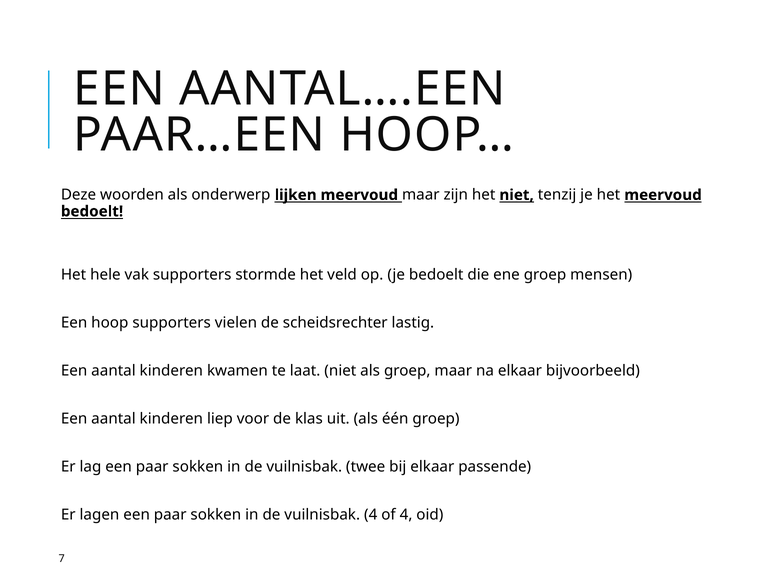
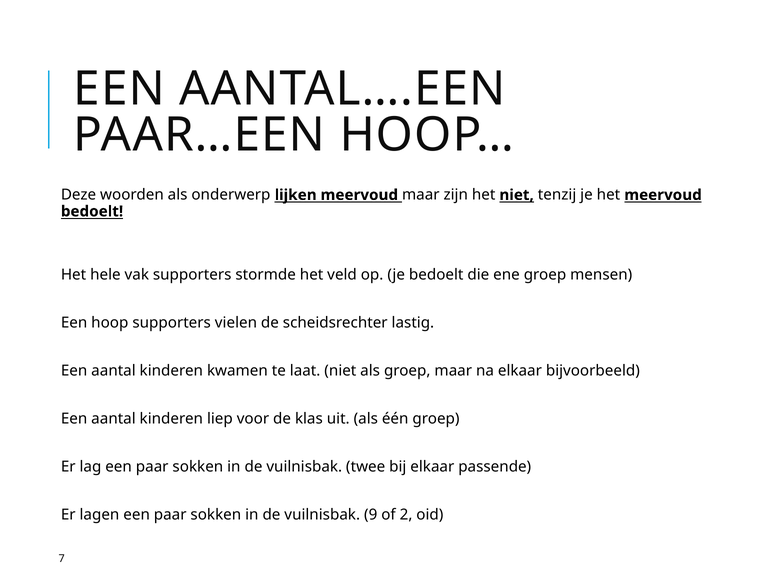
vuilnisbak 4: 4 -> 9 (371, 515)
of 4: 4 -> 2 (406, 515)
